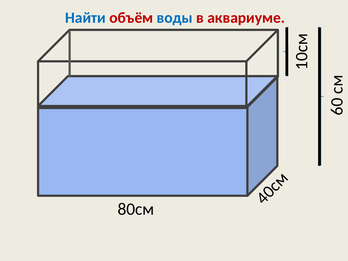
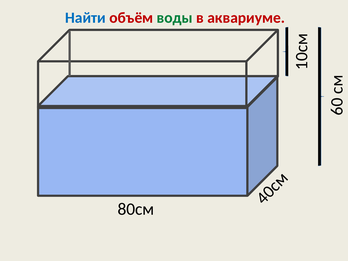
воды colour: blue -> green (175, 18)
